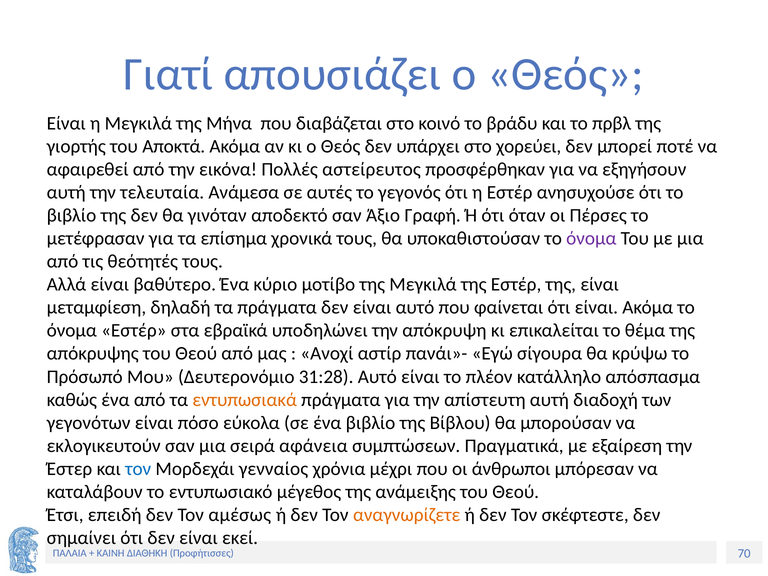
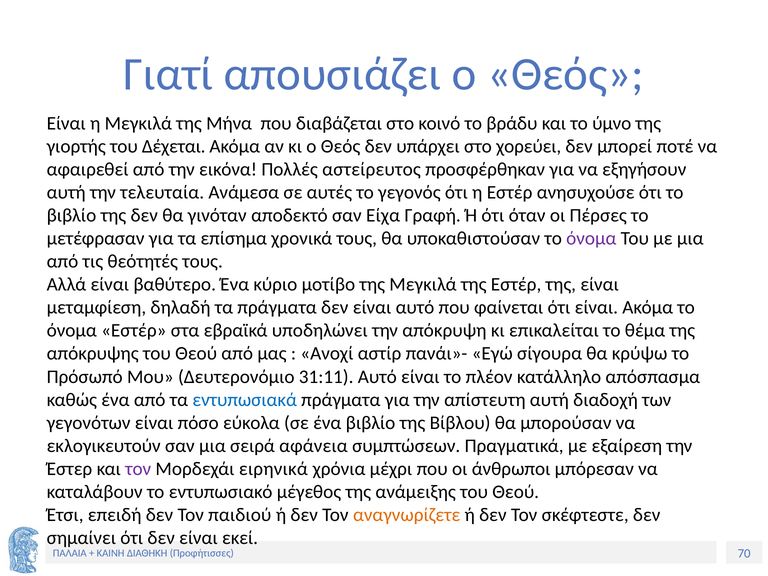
πρβλ: πρβλ -> ύμνο (612, 123)
Αποκτά: Αποκτά -> Δέχεται (174, 146)
Άξιο: Άξιο -> Είχα (383, 215)
31:28: 31:28 -> 31:11 (326, 377)
εντυπωσιακά colour: orange -> blue (245, 400)
τον colour: blue -> purple (138, 469)
γενναίος: γενναίος -> ειρηνικά (273, 469)
αμέσως: αμέσως -> παιδιού (240, 515)
